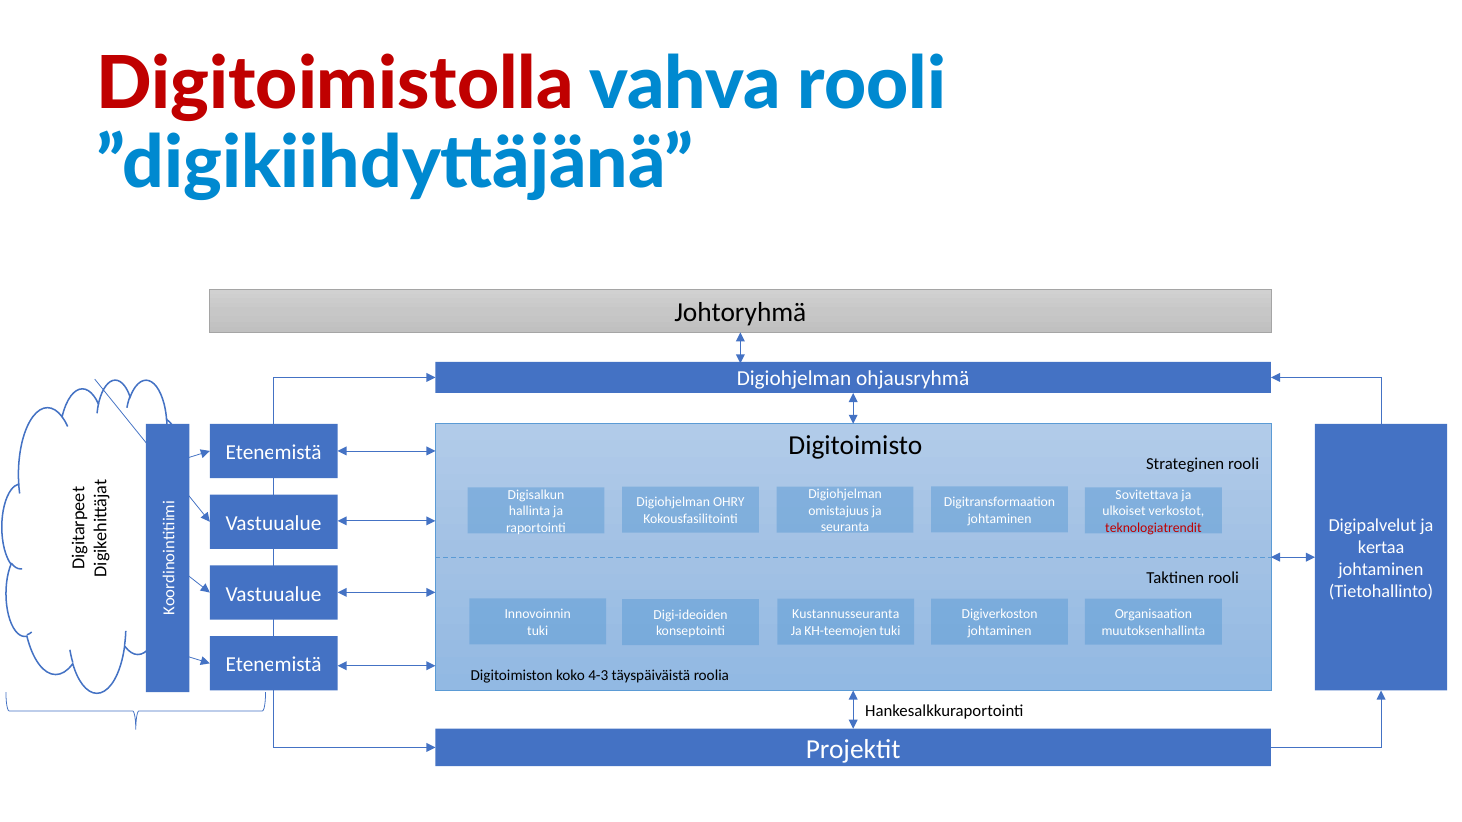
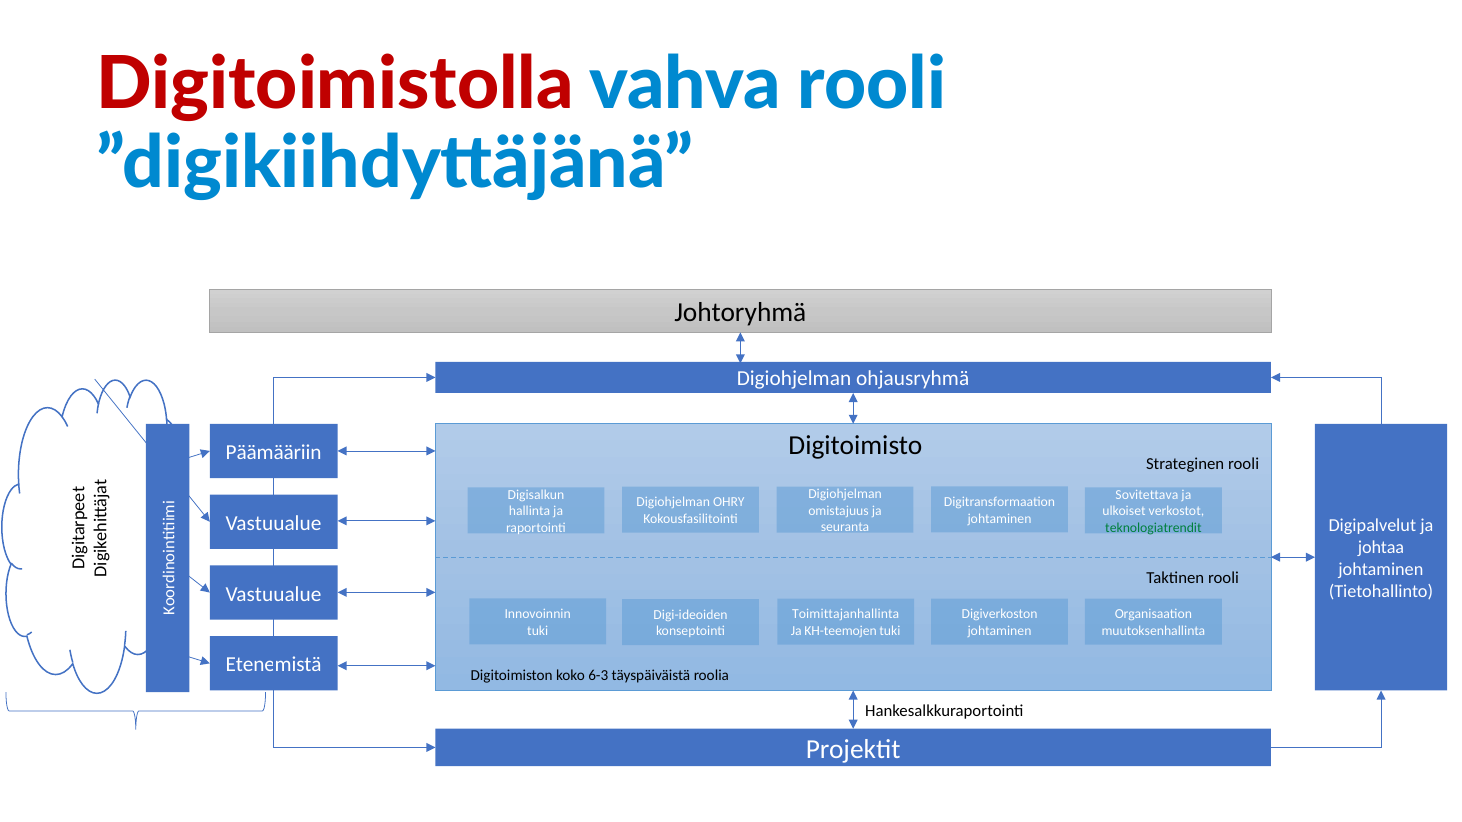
Etenemistä: Etenemistä -> Päämääriin (274, 453)
teknologiatrendit colour: red -> green (1153, 528)
kertaa: kertaa -> johtaa (1381, 548)
Kustannusseuranta: Kustannusseuranta -> Toimittajanhallinta (846, 615)
4-3: 4-3 -> 6-3 (598, 676)
